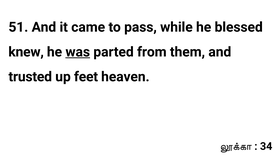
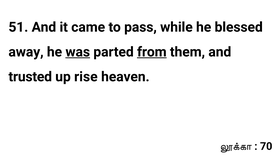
knew: knew -> away (26, 52)
from underline: none -> present (152, 52)
feet: feet -> rise (86, 77)
34: 34 -> 70 (266, 146)
